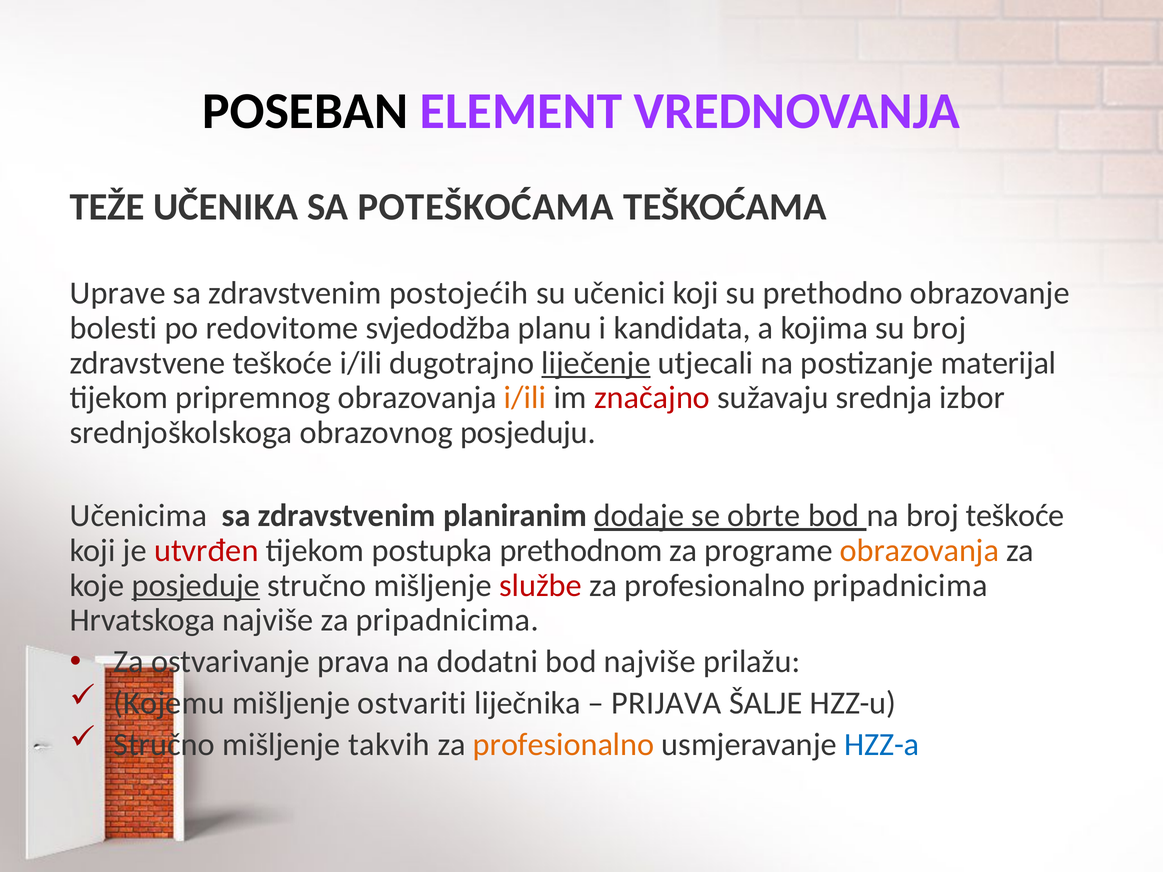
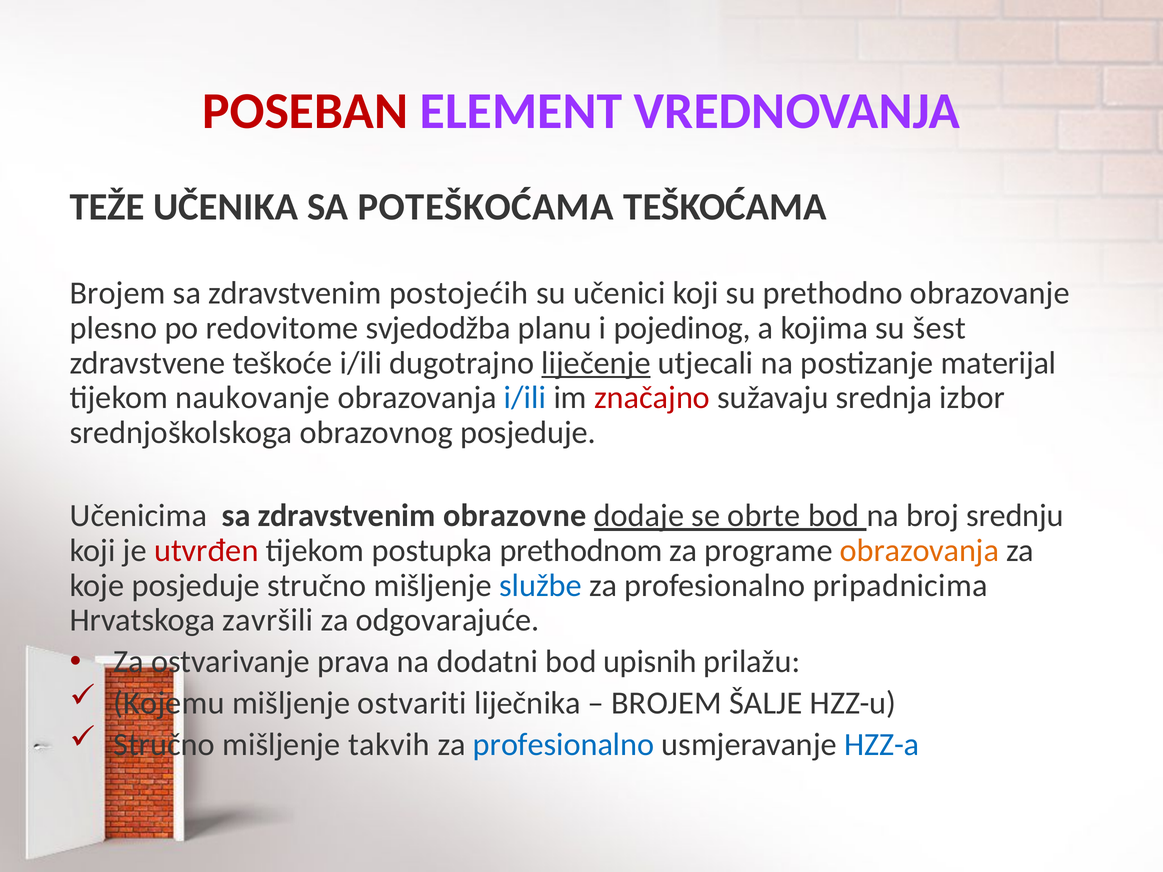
POSEBAN colour: black -> red (305, 111)
Uprave: Uprave -> Brojem (118, 293)
bolesti: bolesti -> plesno (113, 328)
kandidata: kandidata -> pojedinog (682, 328)
su broj: broj -> šest (939, 328)
pripremnog: pripremnog -> naukovanje (253, 398)
i/ili colour: orange -> blue (525, 398)
obrazovnog posjeduju: posjeduju -> posjeduje (528, 433)
planiranim: planiranim -> obrazovne (515, 516)
broj teškoće: teškoće -> srednju (1015, 516)
posjeduje underline: present -> none (196, 586)
službe colour: red -> blue (540, 586)
Hrvatskoga najviše: najviše -> završili (268, 620)
za pripadnicima: pripadnicima -> odgovarajuće (447, 620)
bod najviše: najviše -> upisnih (650, 662)
PRIJAVA: PRIJAVA -> BROJEM (667, 703)
profesionalno colour: orange -> blue (564, 745)
